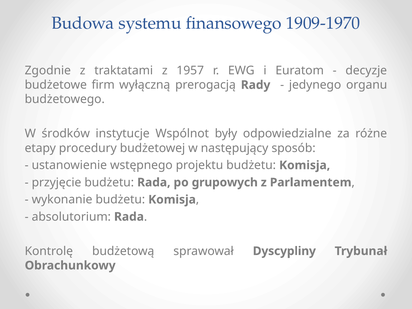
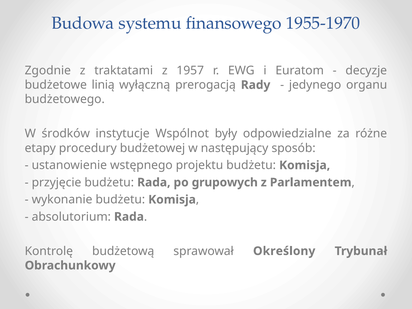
1909-1970: 1909-1970 -> 1955-1970 (323, 23)
firm: firm -> linią (103, 85)
Dyscypliny: Dyscypliny -> Określony (284, 251)
